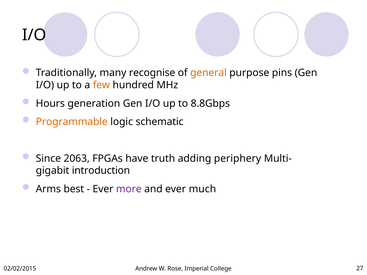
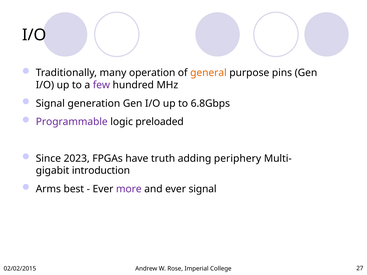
recognise: recognise -> operation (152, 73)
few colour: orange -> purple (101, 85)
Hours: Hours -> Signal (50, 103)
8.8Gbps: 8.8Gbps -> 6.8Gbps (210, 103)
Programmable colour: orange -> purple (72, 122)
schematic: schematic -> preloaded (160, 122)
2063: 2063 -> 2023 (77, 159)
ever much: much -> signal (203, 189)
